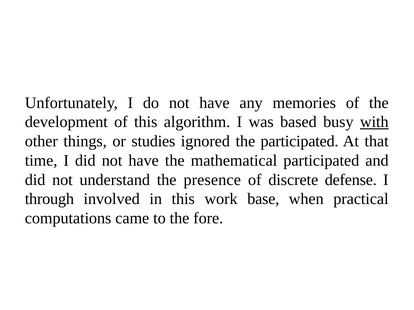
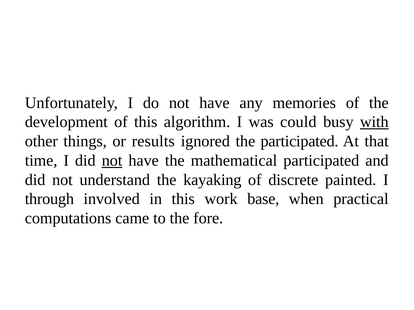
based: based -> could (298, 122)
studies: studies -> results (153, 141)
not underline: none -> present (112, 161)
presence: presence -> kayaking (212, 180)
defense: defense -> painted (351, 180)
